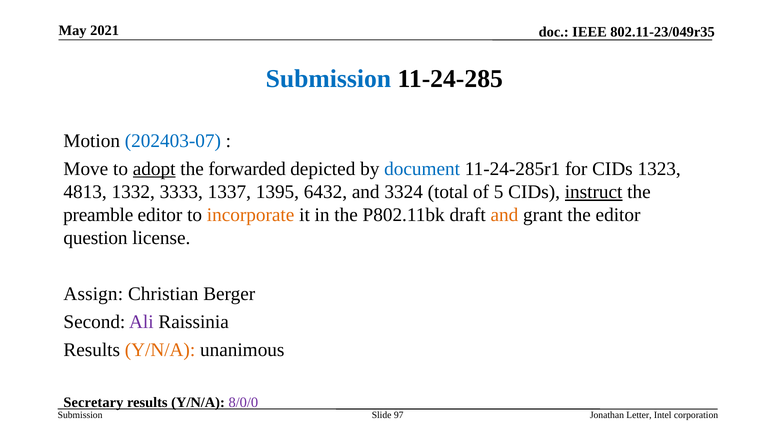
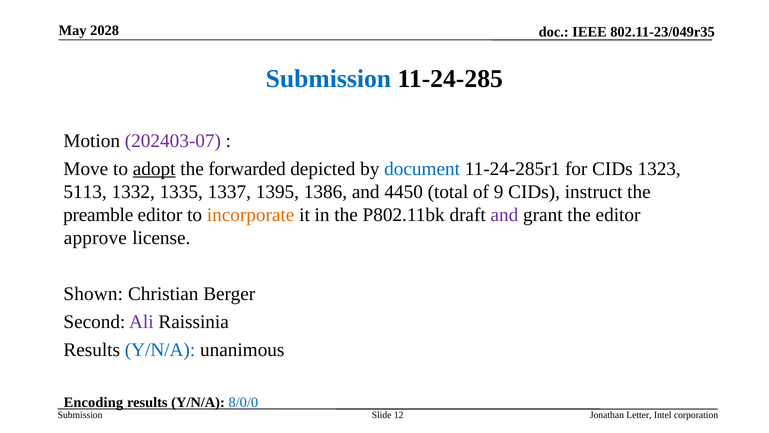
2021: 2021 -> 2028 (105, 31)
202403-07 colour: blue -> purple (173, 141)
4813: 4813 -> 5113 (85, 192)
3333: 3333 -> 1335 (181, 192)
6432: 6432 -> 1386 (325, 192)
3324: 3324 -> 4450 (404, 192)
5: 5 -> 9 (499, 192)
instruct underline: present -> none (594, 192)
and colour: orange -> purple (504, 215)
question: question -> approve (95, 238)
Assign: Assign -> Shown (93, 294)
Y/N/A colour: orange -> blue (160, 349)
Secretary: Secretary -> Encoding (93, 402)
8/0/0 colour: purple -> blue (243, 402)
97: 97 -> 12 (399, 415)
